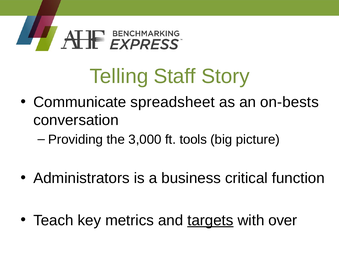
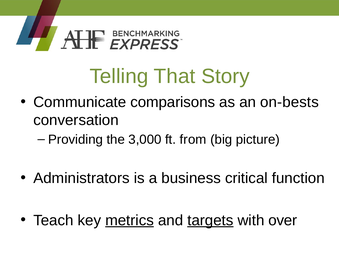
Staff: Staff -> That (175, 76)
spreadsheet: spreadsheet -> comparisons (173, 102)
tools: tools -> from (193, 140)
metrics underline: none -> present (130, 221)
